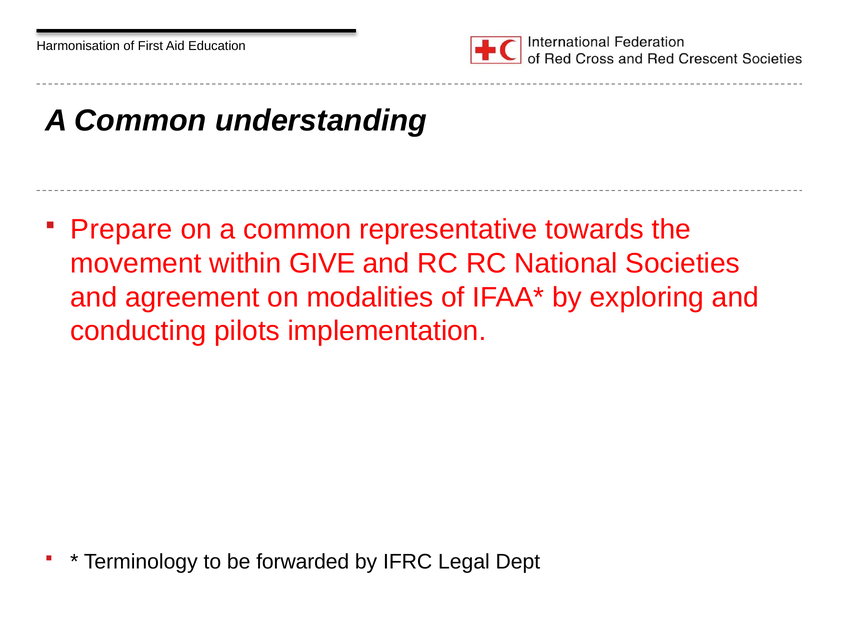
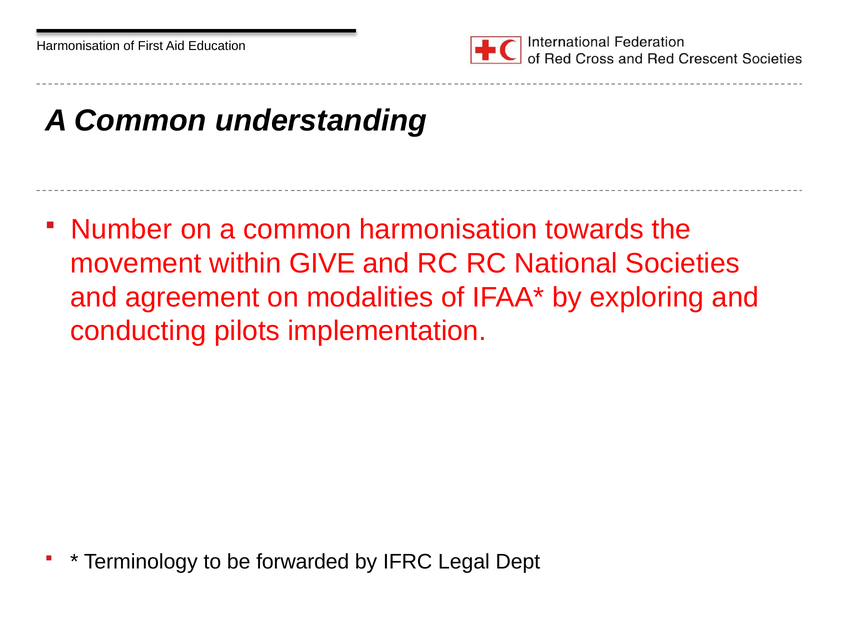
Prepare: Prepare -> Number (121, 230)
common representative: representative -> harmonisation (448, 230)
